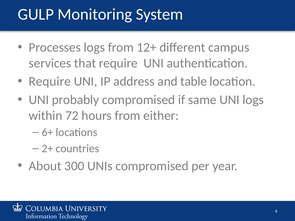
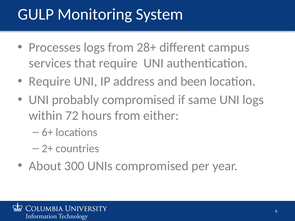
12+: 12+ -> 28+ (147, 47)
table: table -> been (194, 82)
